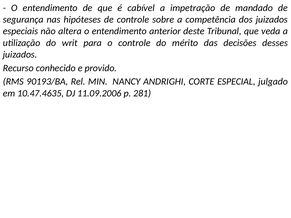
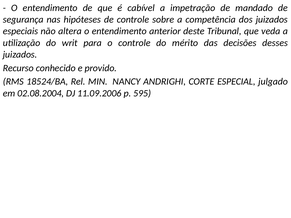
90193/BA: 90193/BA -> 18524/BA (47, 82)
10.47.4635: 10.47.4635 -> 02.08.2004 (41, 93)
281: 281 -> 595 (142, 93)
